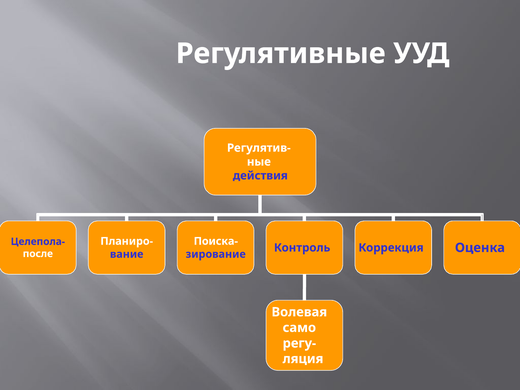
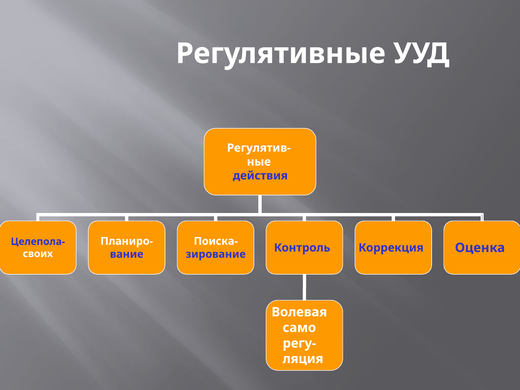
после: после -> своих (38, 254)
